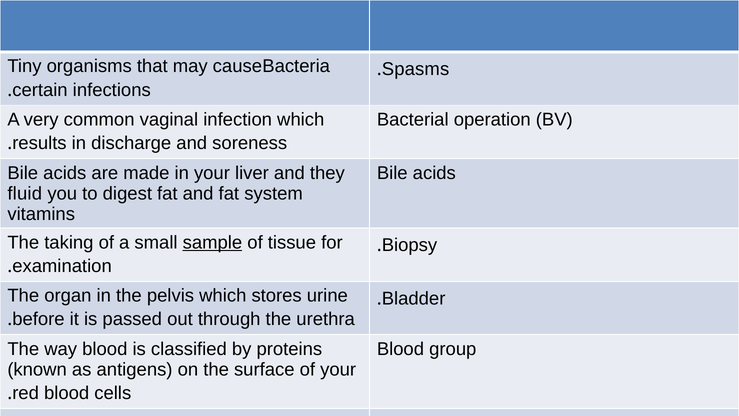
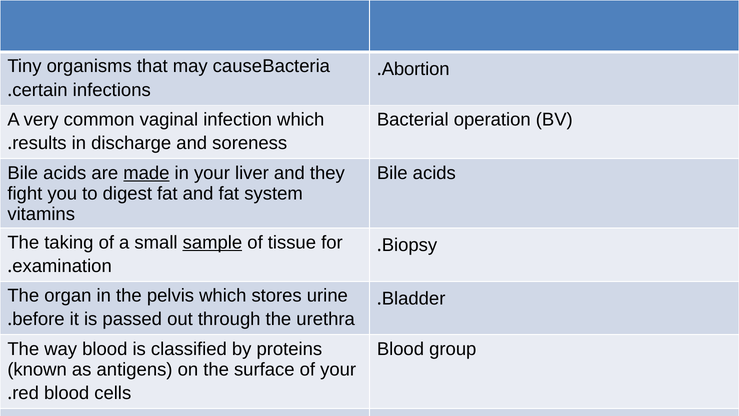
Spasms: Spasms -> Abortion (416, 69)
made underline: none -> present (146, 173)
fluid: fluid -> fight (25, 193)
